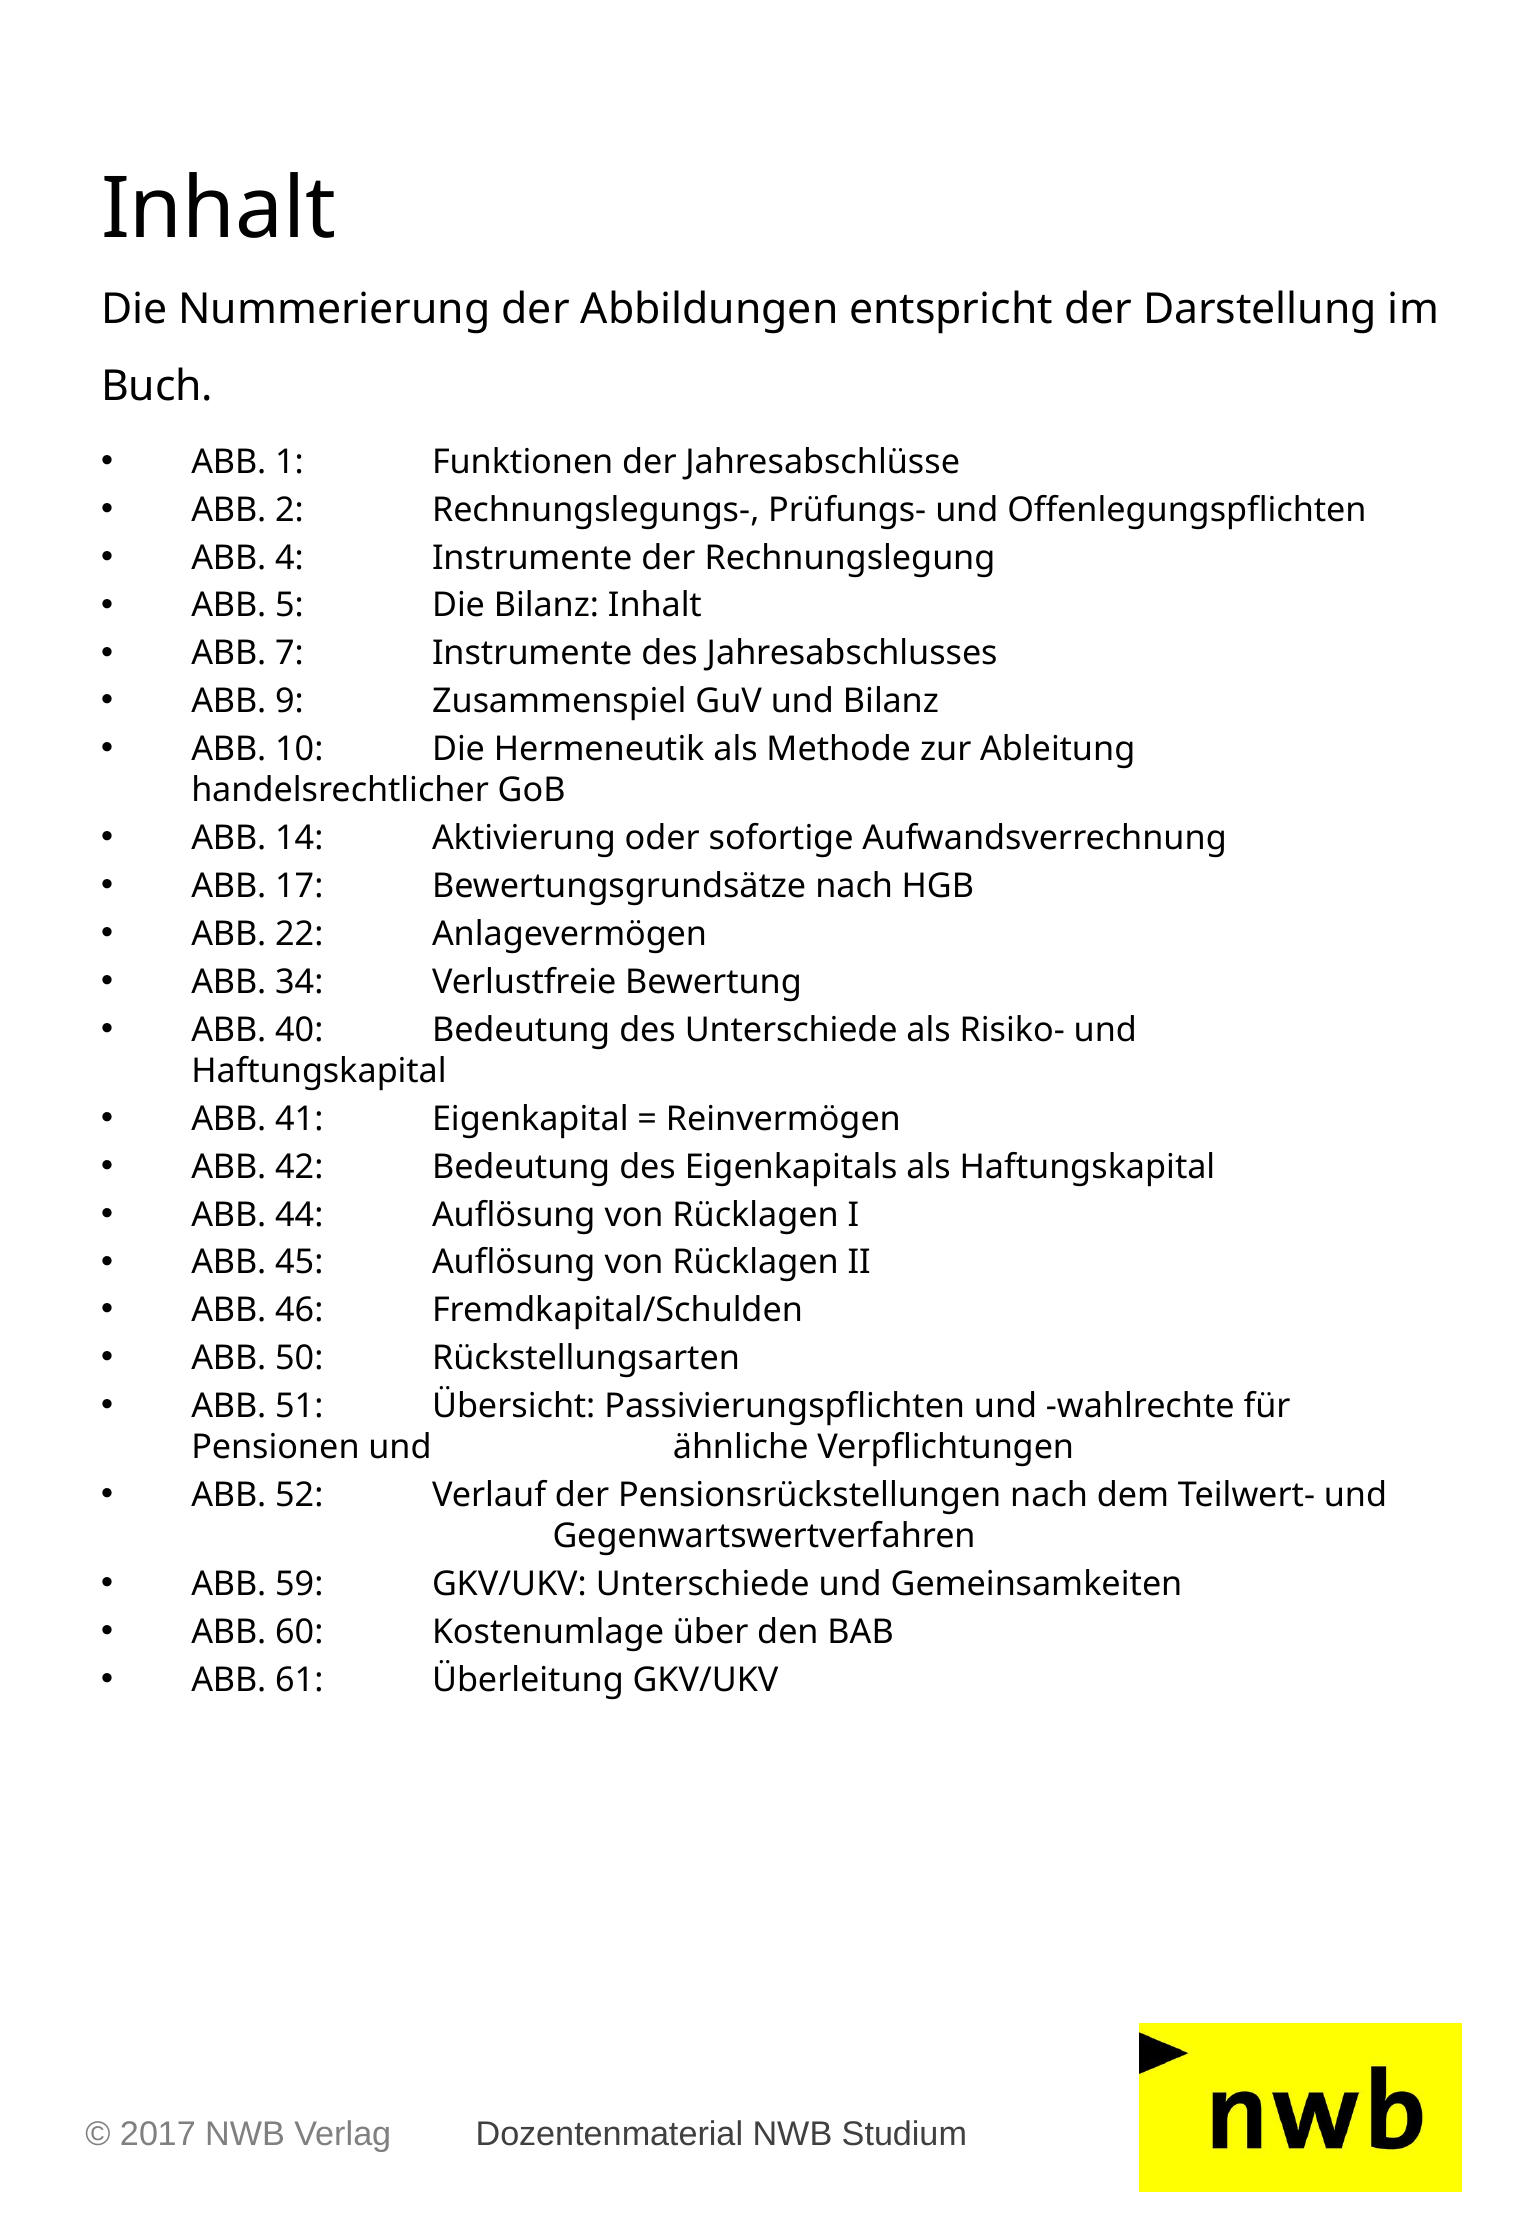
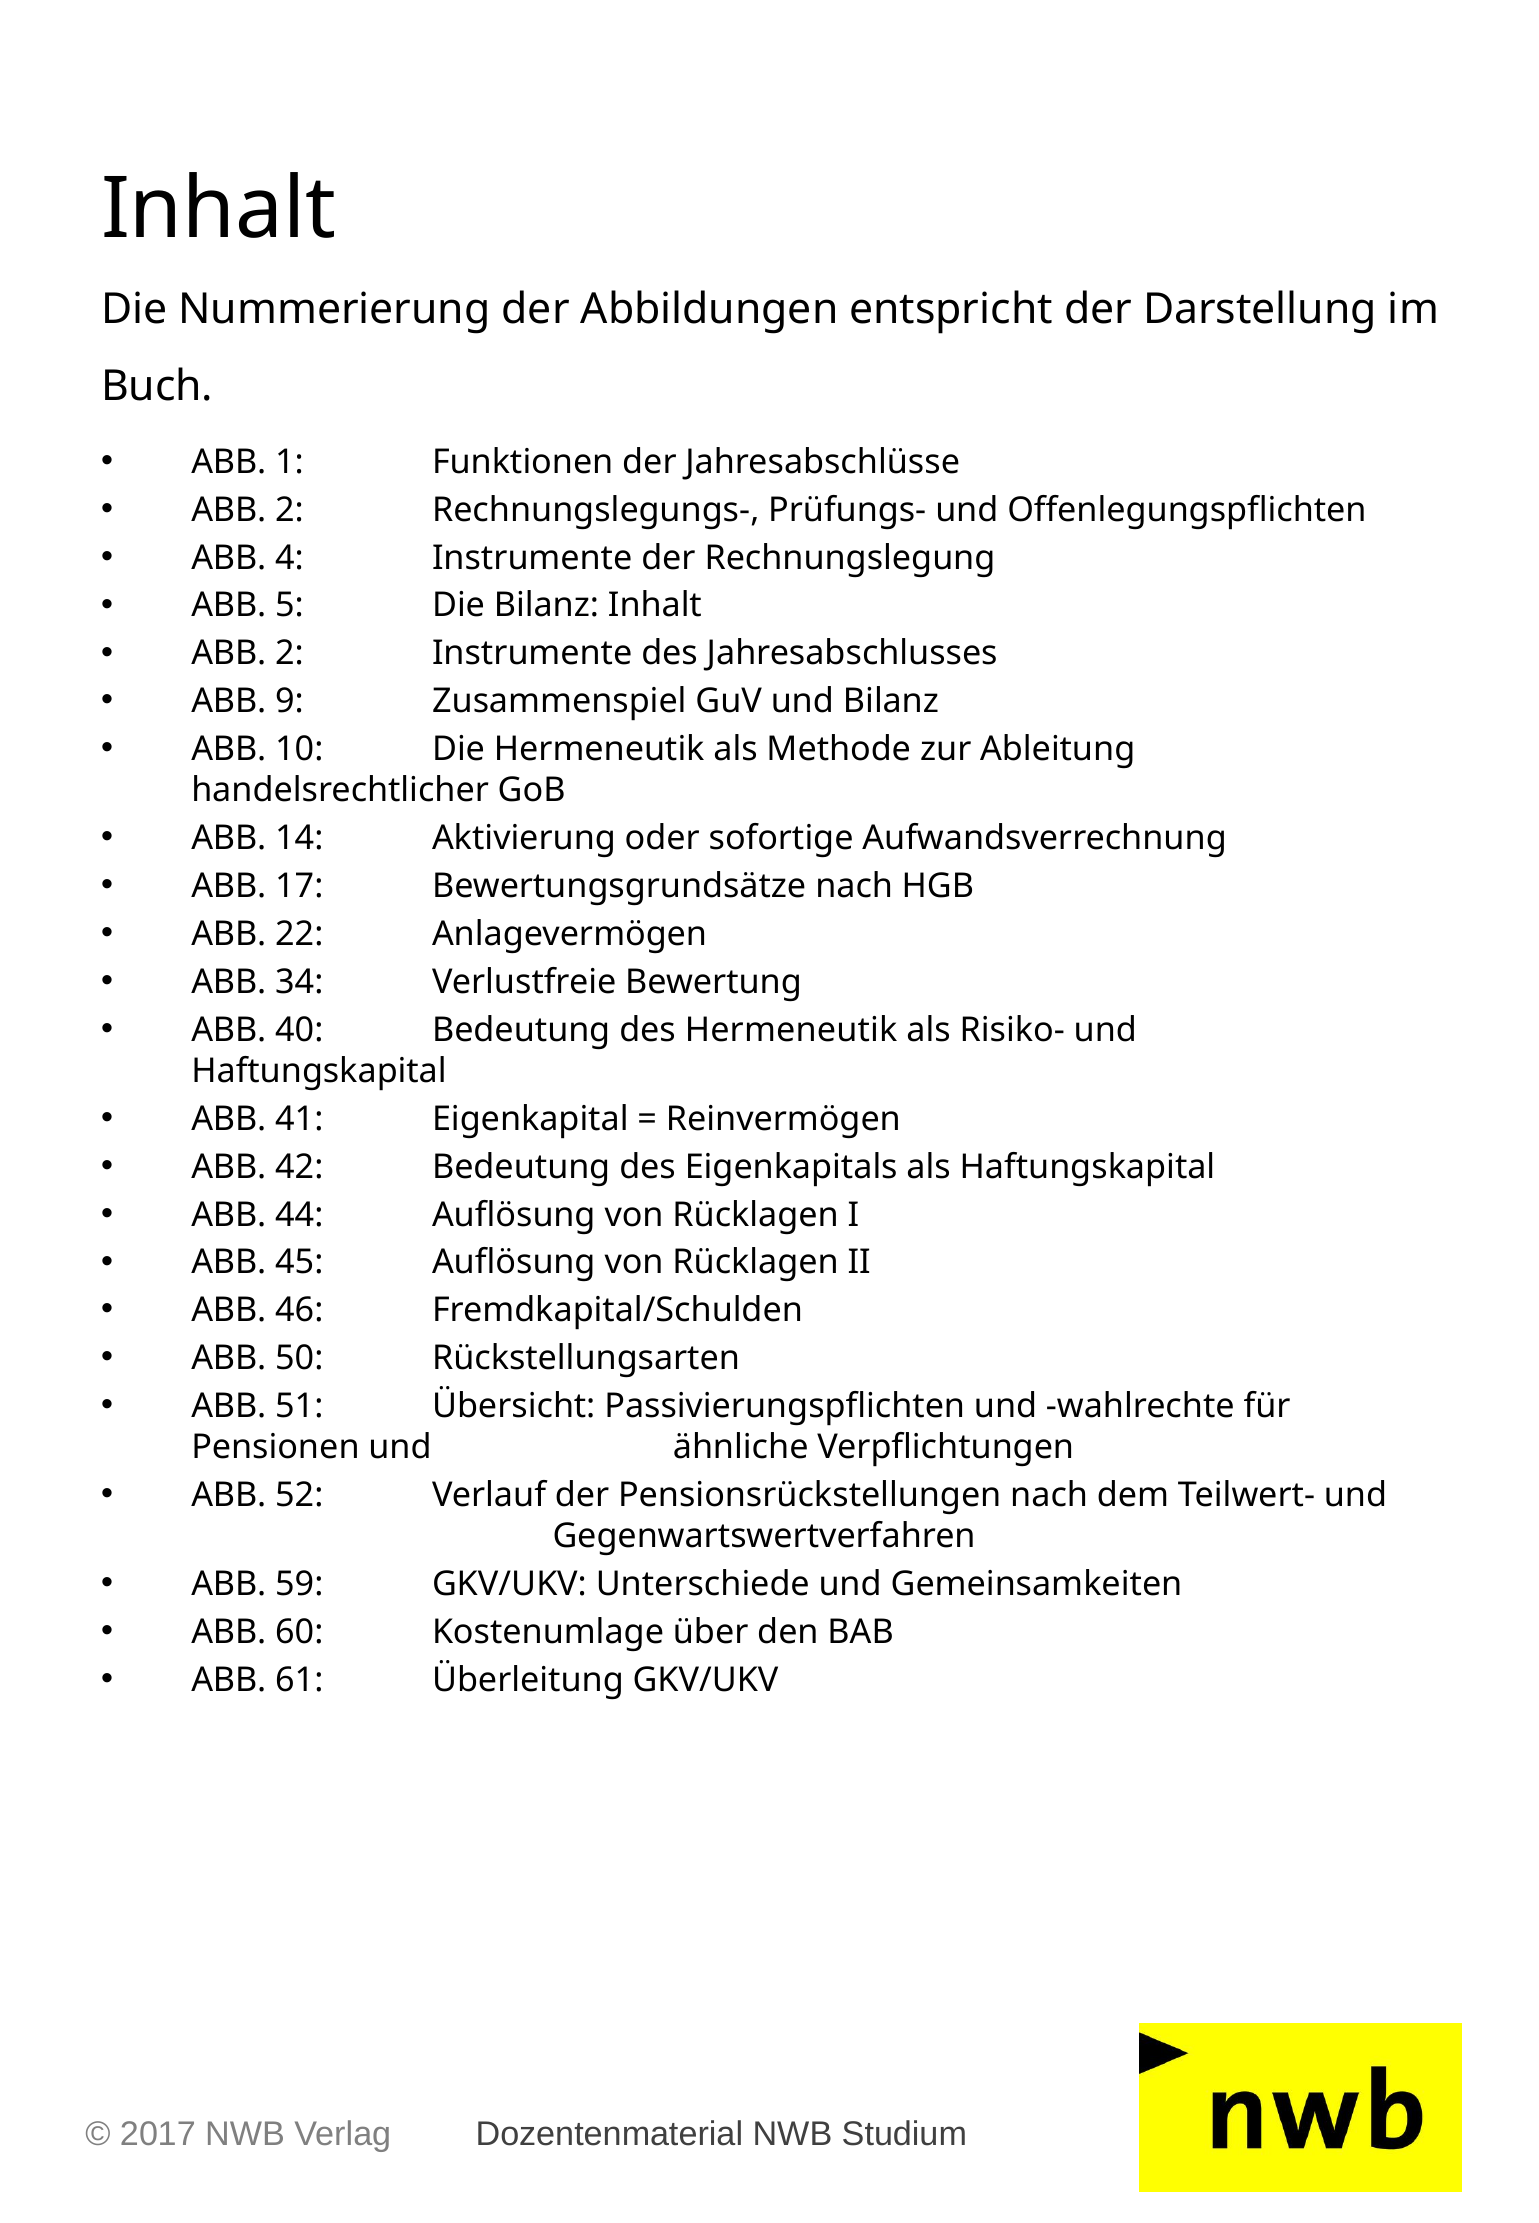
7: 7 -> 2 (289, 654)
des Unterschiede: Unterschiede -> Hermeneutik (791, 1030)
